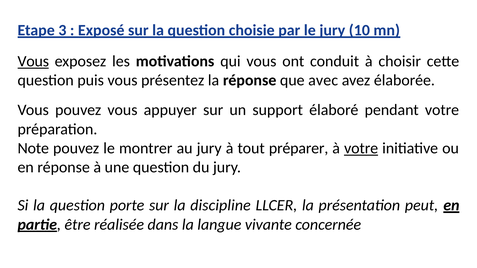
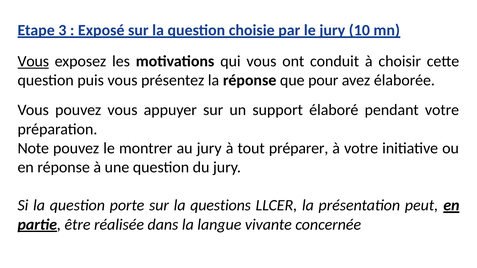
avec: avec -> pour (323, 80)
votre underline: present -> none (361, 148)
discipline: discipline -> questions (221, 206)
